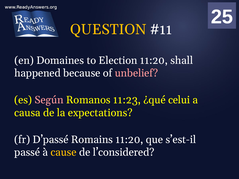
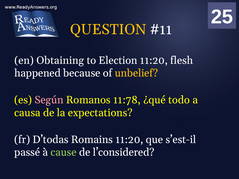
Domaines: Domaines -> Obtaining (60, 60)
shall: shall -> flesh (182, 60)
unbelief colour: pink -> yellow (136, 73)
11:23: 11:23 -> 11:78 (127, 100)
celui: celui -> todo (179, 100)
D’passé: D’passé -> D’todas (51, 140)
cause colour: yellow -> light green (64, 153)
